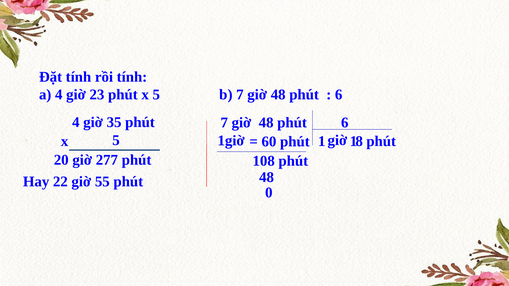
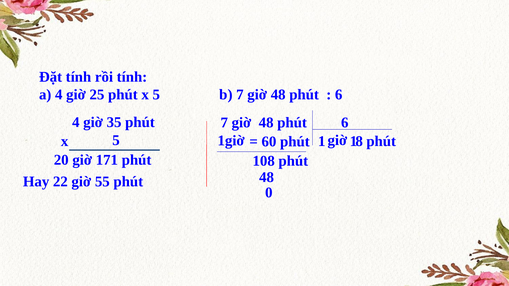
23: 23 -> 25 (97, 95)
277: 277 -> 171 (107, 160)
